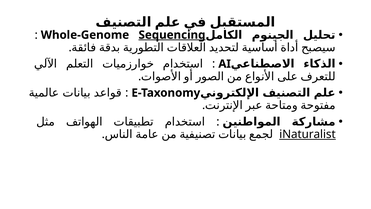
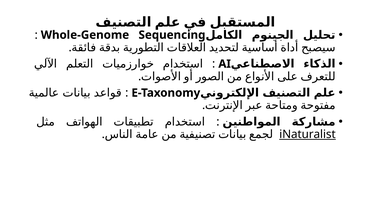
Sequencing underline: present -> none (172, 35)
